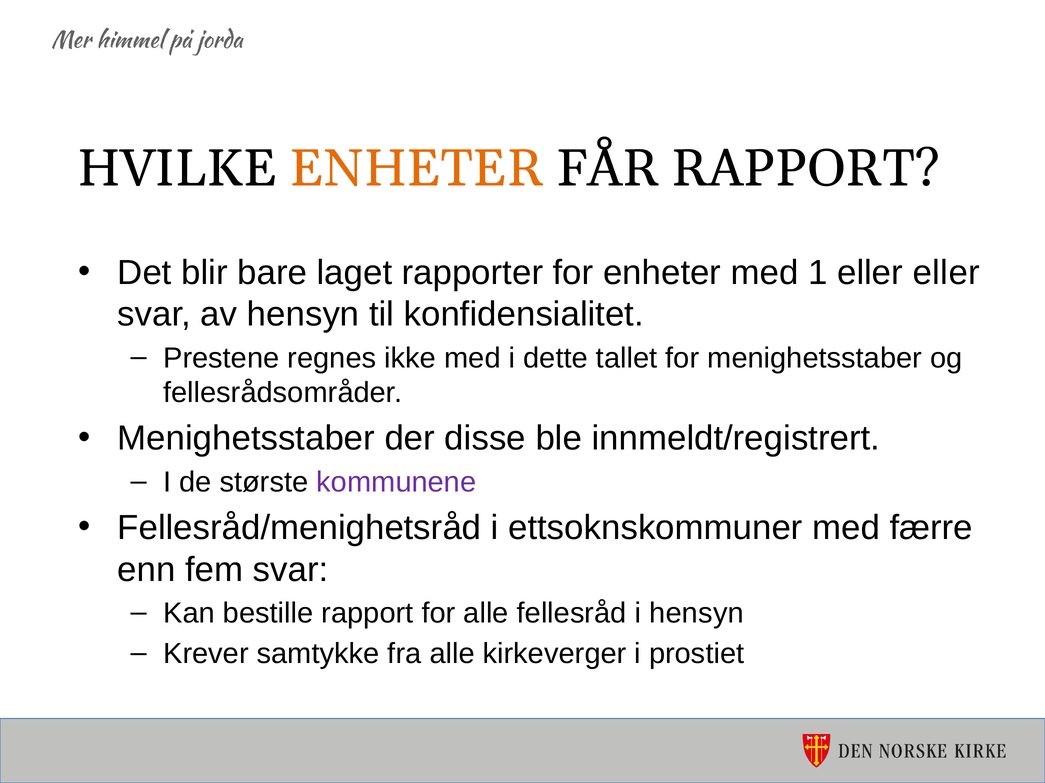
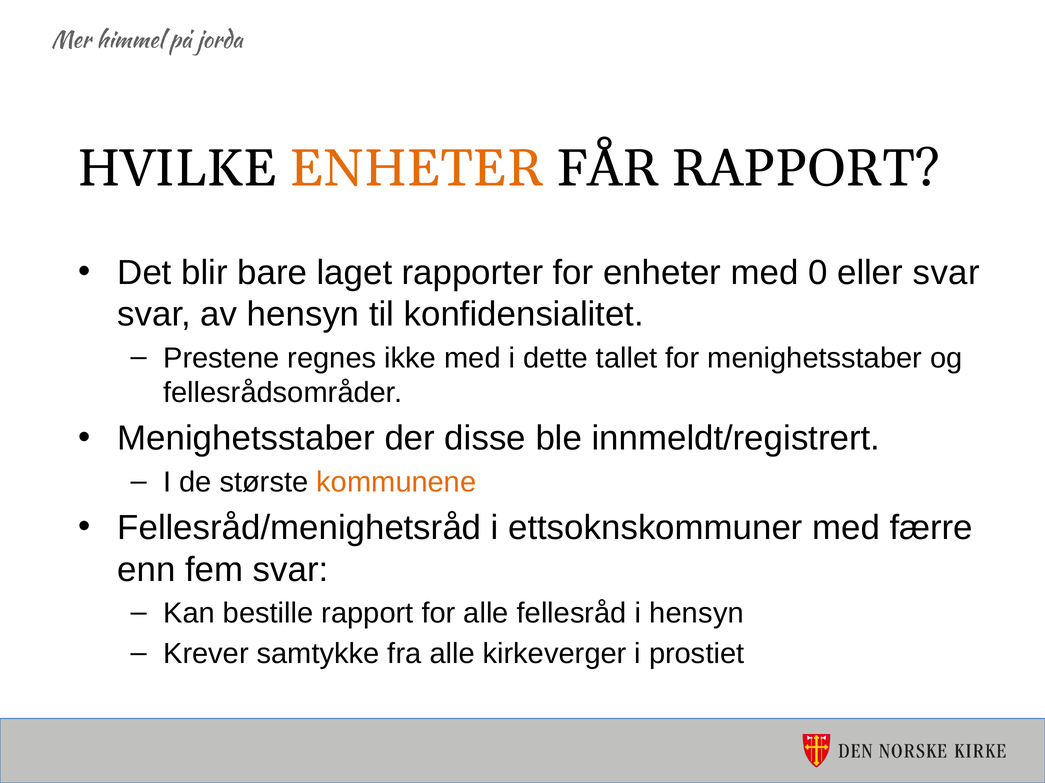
1: 1 -> 0 (818, 273)
eller eller: eller -> svar (946, 273)
kommunene colour: purple -> orange (396, 483)
